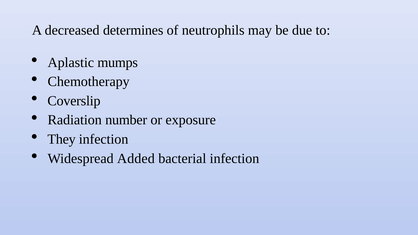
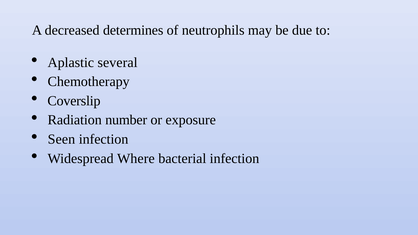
mumps: mumps -> several (118, 62)
They: They -> Seen (61, 139)
Added: Added -> Where (136, 159)
